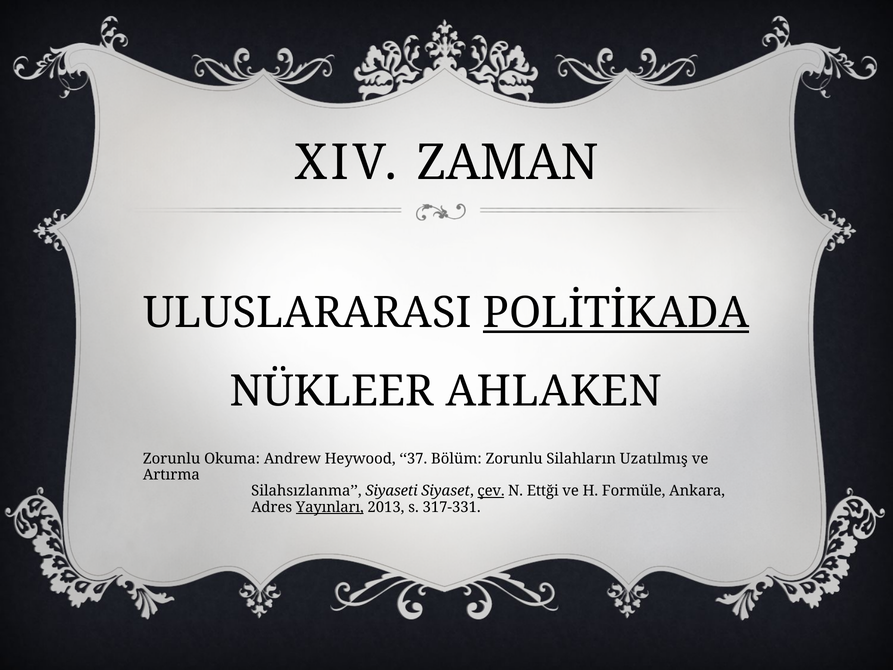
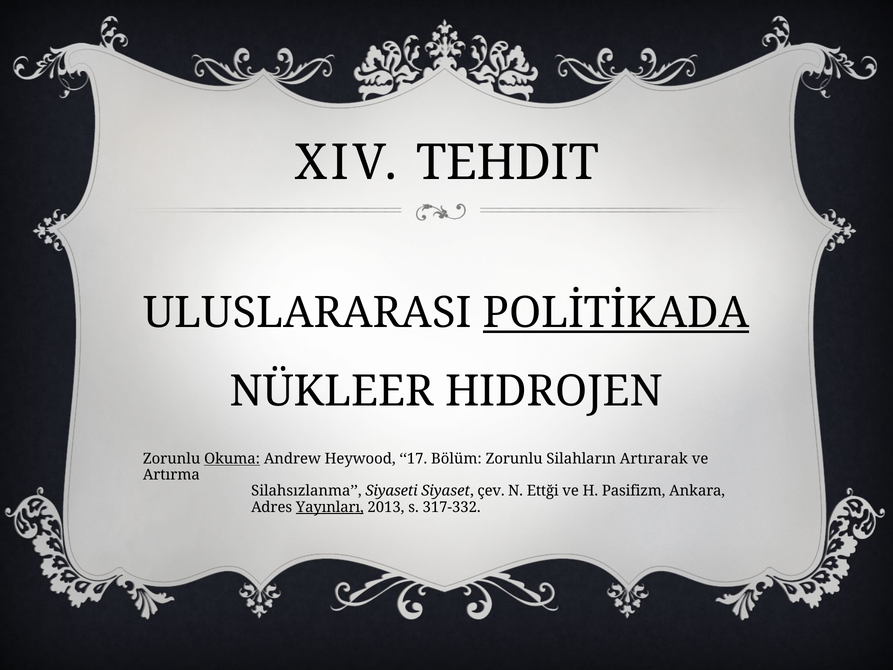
ZAMAN: ZAMAN -> TEHDIT (508, 163)
AHLAKEN: AHLAKEN -> HIDROJEN (554, 391)
Okuma underline: none -> present (232, 459)
37: 37 -> 17 (413, 459)
Uzatılmış: Uzatılmış -> Artırarak (654, 459)
çev underline: present -> none (491, 491)
Formüle: Formüle -> Pasifizm (634, 491)
317-331: 317-331 -> 317-332 (452, 507)
